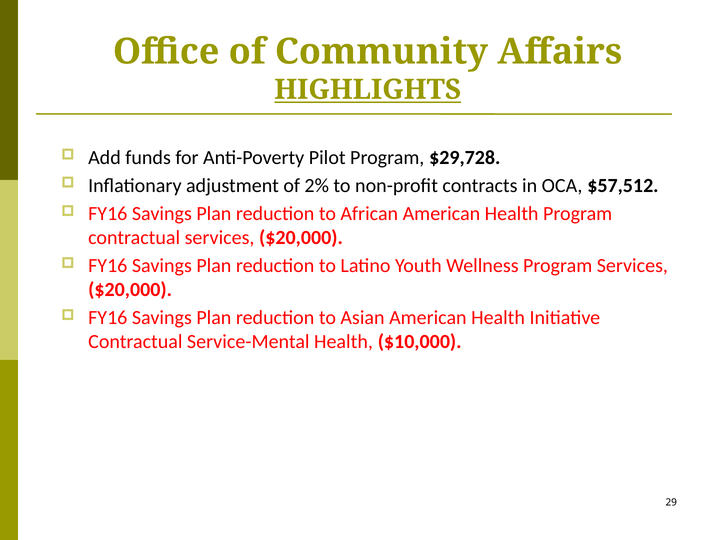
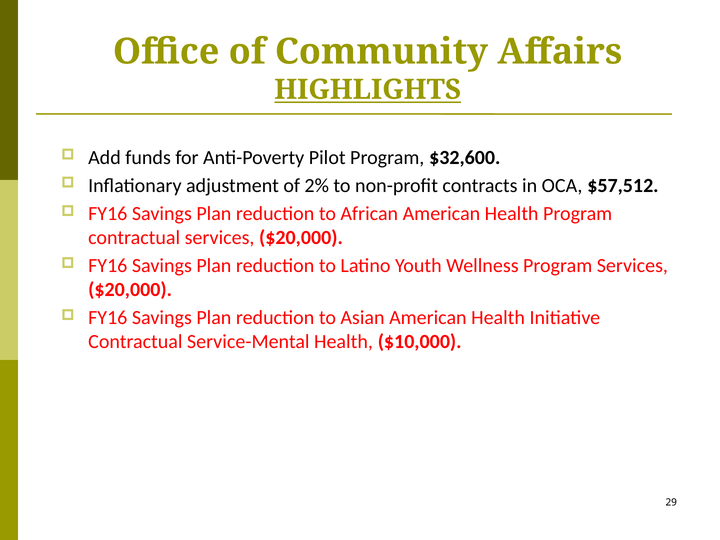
$29,728: $29,728 -> $32,600 (465, 158)
